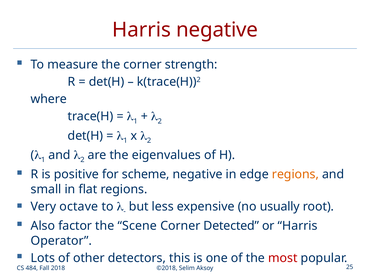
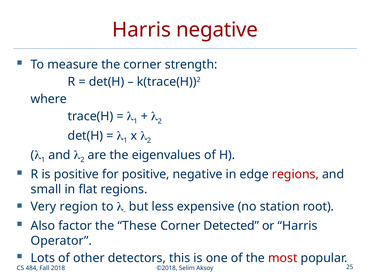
for scheme: scheme -> positive (146, 174)
regions colour: orange -> red (295, 174)
octave: octave -> region (79, 206)
usually: usually -> station (280, 206)
Scene: Scene -> These (137, 225)
